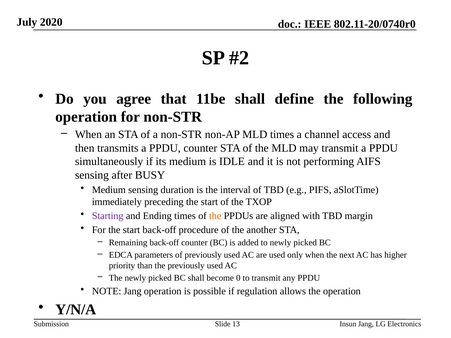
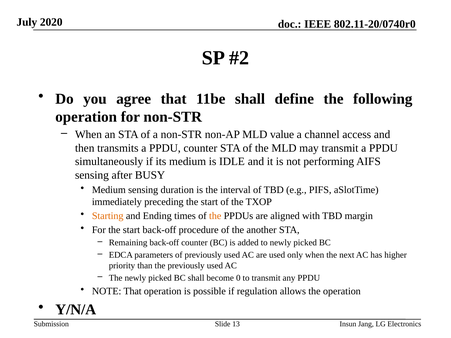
MLD times: times -> value (282, 135)
Starting colour: purple -> orange (108, 216)
NOTE Jang: Jang -> That (133, 291)
